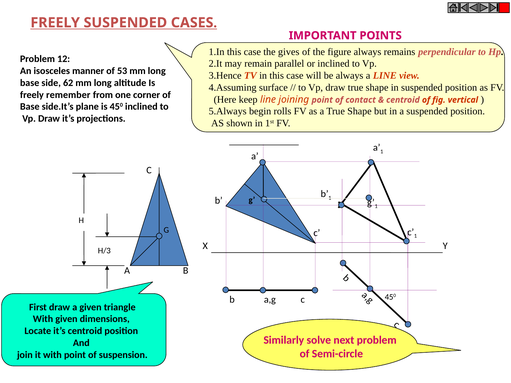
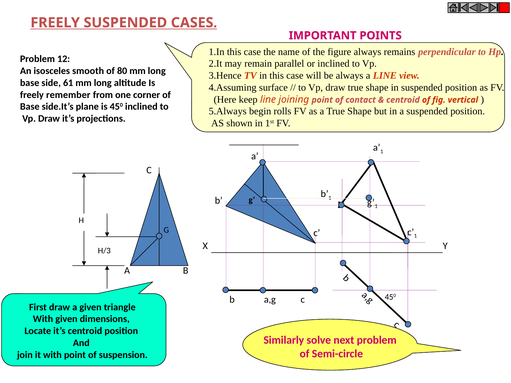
gives: gives -> name (289, 52)
manner: manner -> smooth (88, 71)
53: 53 -> 80 (122, 71)
62: 62 -> 61 (68, 83)
